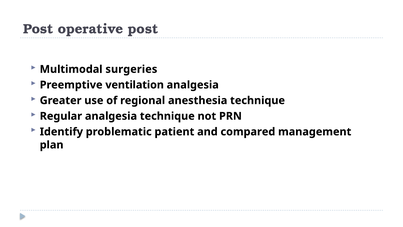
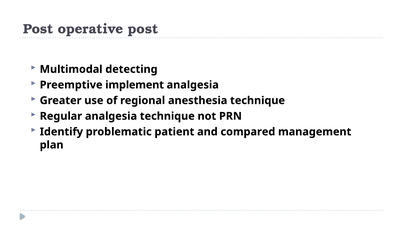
surgeries: surgeries -> detecting (131, 69)
ventilation: ventilation -> implement (135, 85)
